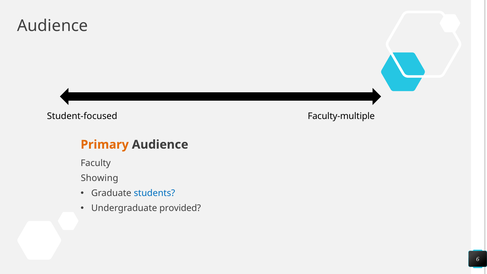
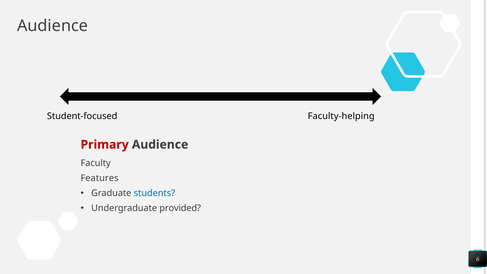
Faculty-multiple: Faculty-multiple -> Faculty-helping (341, 116)
Primary colour: orange -> red (105, 145)
Showing: Showing -> Features (100, 178)
